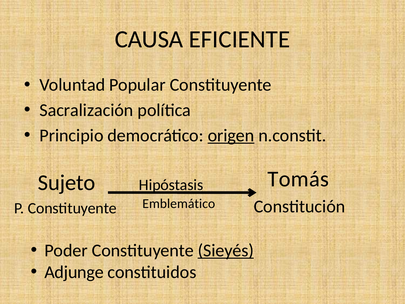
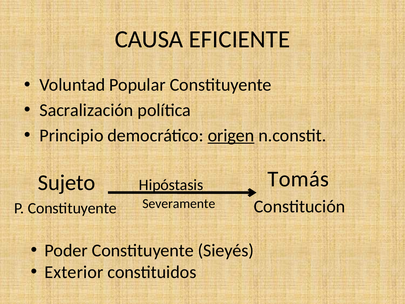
Emblemático: Emblemático -> Severamente (179, 203)
Sieyés underline: present -> none (226, 250)
Adjunge: Adjunge -> Exterior (74, 272)
